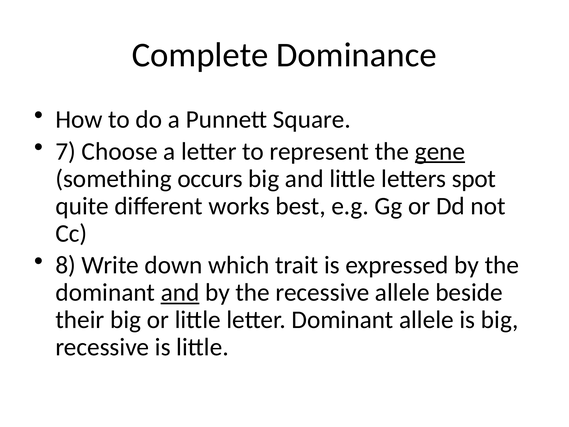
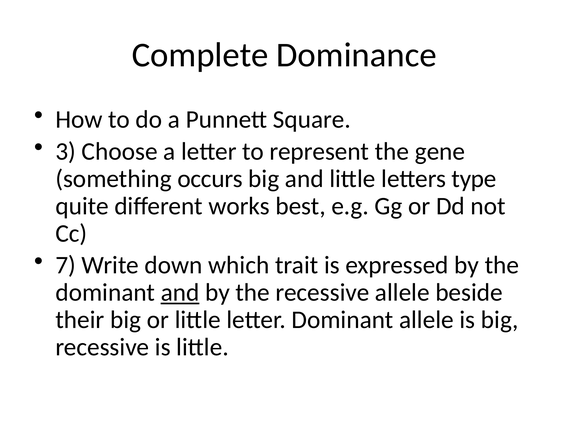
7: 7 -> 3 (66, 151)
gene underline: present -> none (440, 151)
spot: spot -> type (474, 179)
8: 8 -> 7 (66, 265)
